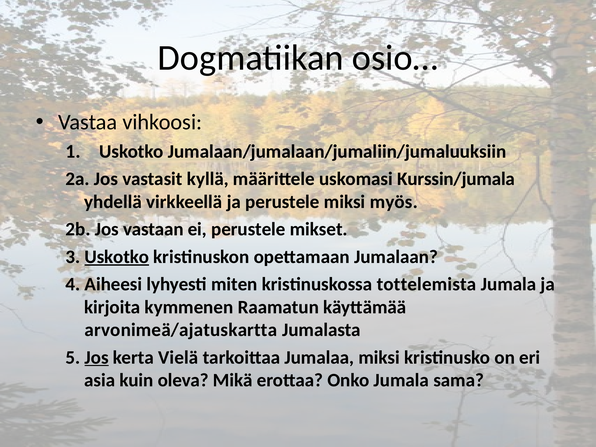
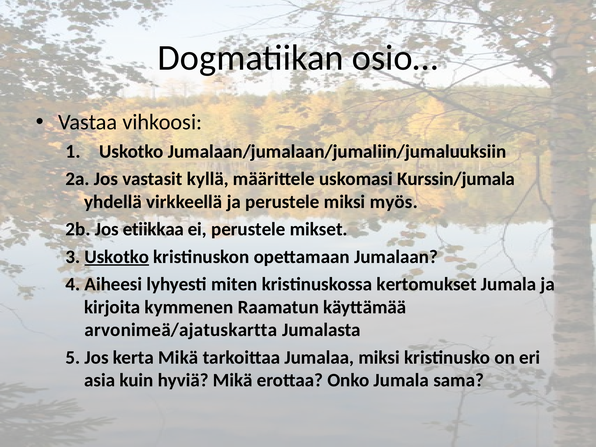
vastaan: vastaan -> etiikkaa (153, 229)
tottelemista: tottelemista -> kertomukset (427, 284)
Jos underline: present -> none (97, 357)
kerta Vielä: Vielä -> Mikä (178, 357)
oleva: oleva -> hyviä (183, 380)
